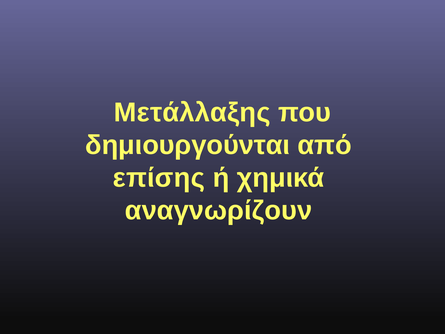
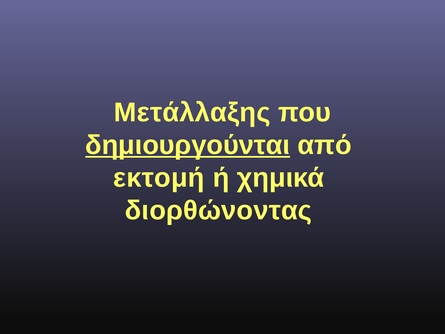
δημιουργούνται underline: none -> present (188, 145)
επίσης: επίσης -> εκτομή (159, 178)
αναγνωρίζουν: αναγνωρίζουν -> διορθώνοντας (219, 210)
